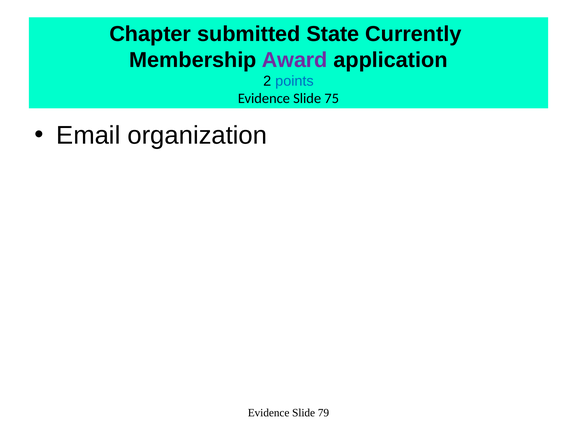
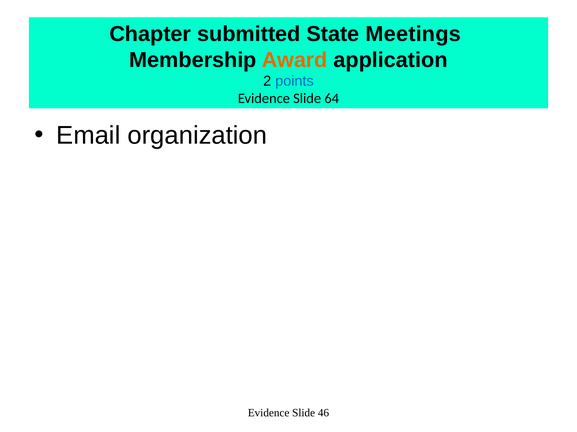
Currently: Currently -> Meetings (413, 34)
Award colour: purple -> orange (295, 60)
75: 75 -> 64 (332, 99)
79: 79 -> 46 (323, 413)
